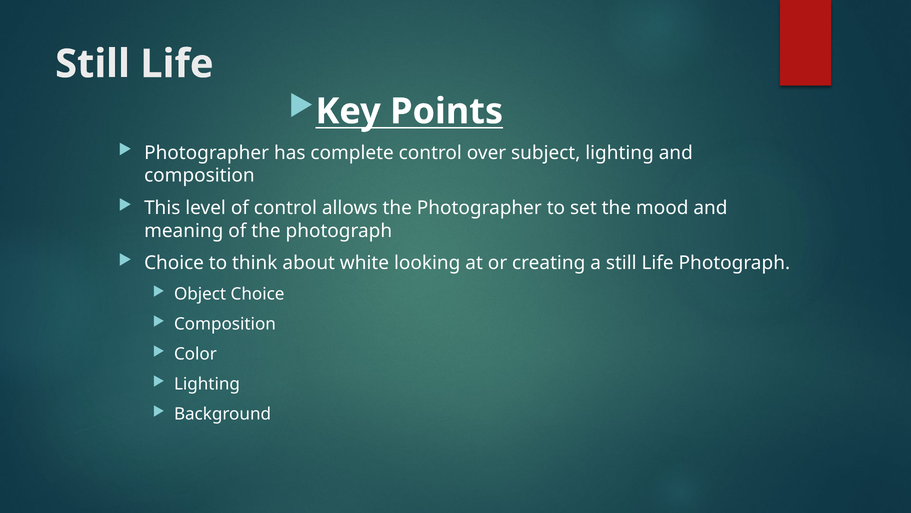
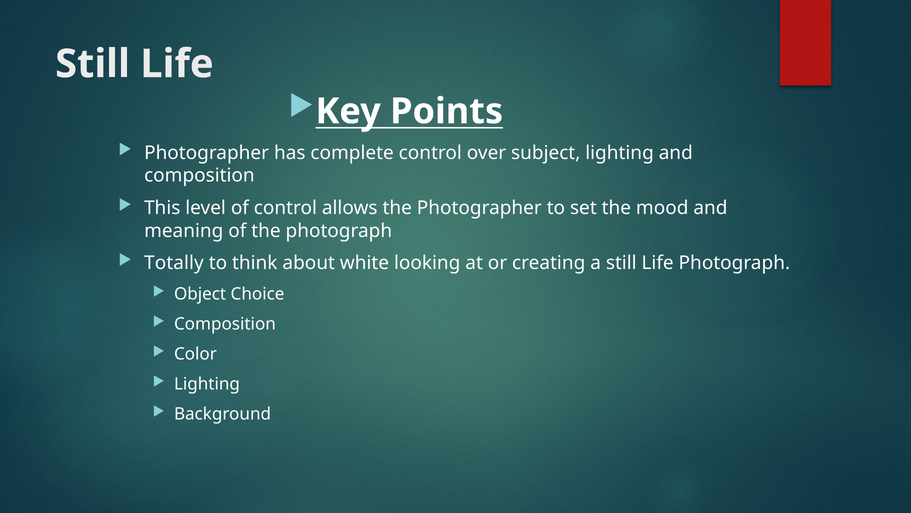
Choice: Choice -> Totally (174, 263)
